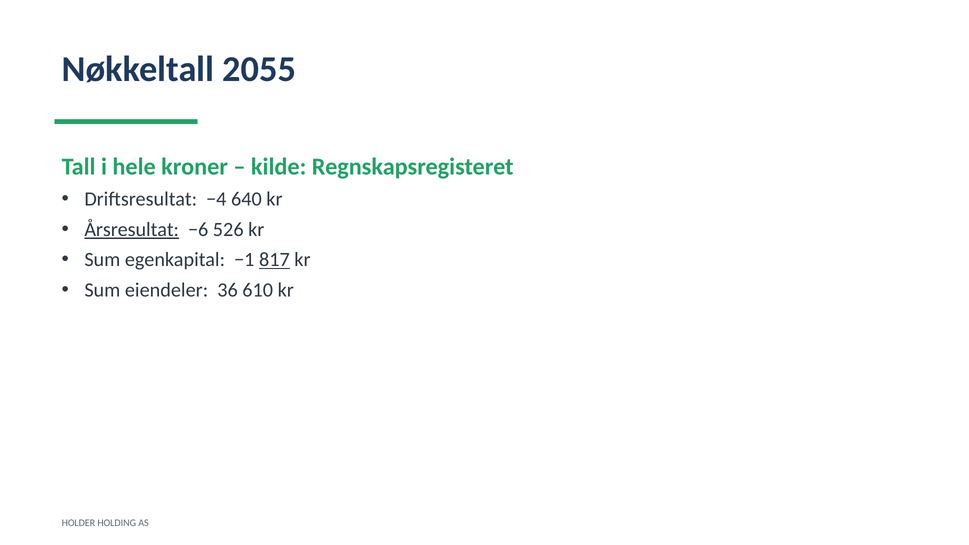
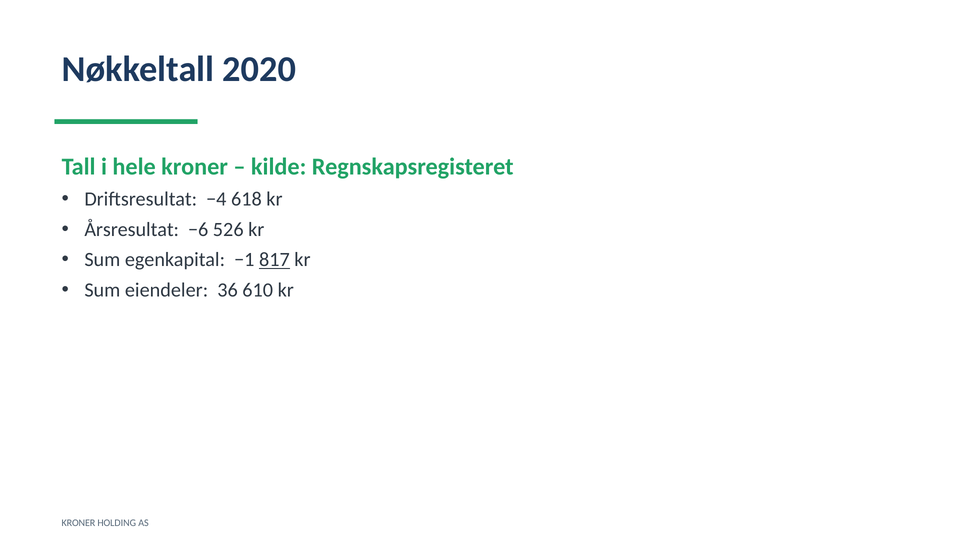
2055: 2055 -> 2020 (259, 69)
640: 640 -> 618 (246, 199)
Årsresultat underline: present -> none (132, 230)
HOLDER: HOLDER -> KRONER (78, 523)
